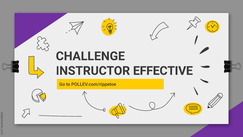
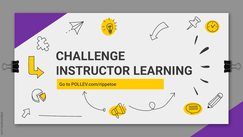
EFFECTIVE: EFFECTIVE -> LEARNING (163, 71)
